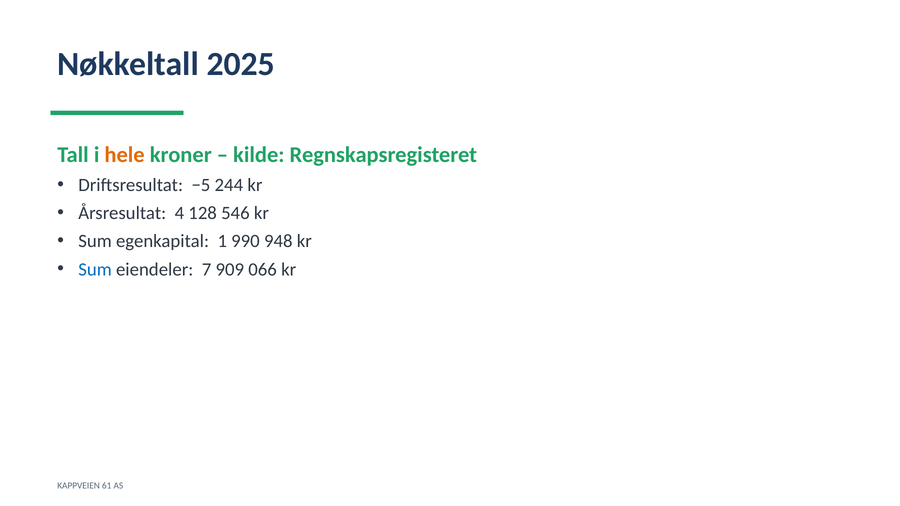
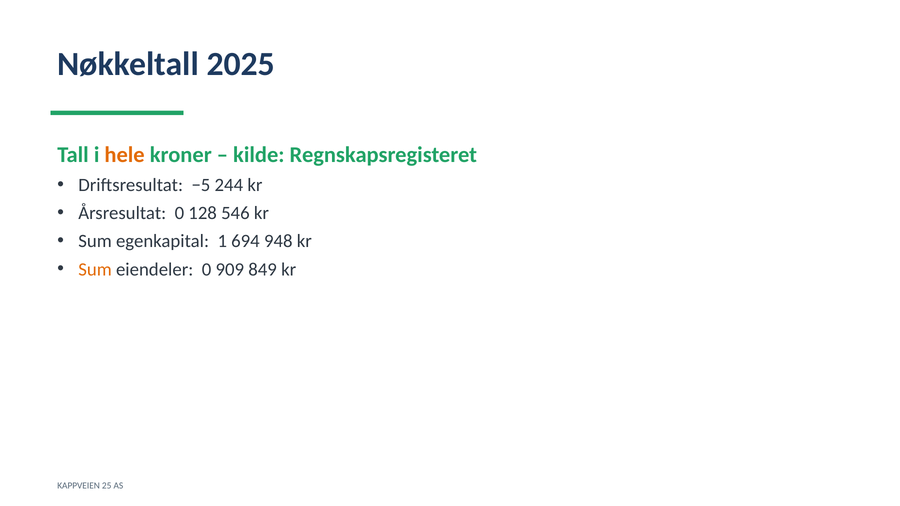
Årsresultat 4: 4 -> 0 (179, 213)
990: 990 -> 694 (245, 241)
Sum colour: blue -> orange (95, 269)
eiendeler 7: 7 -> 0 (207, 269)
066: 066 -> 849 (263, 269)
61: 61 -> 25 (107, 486)
